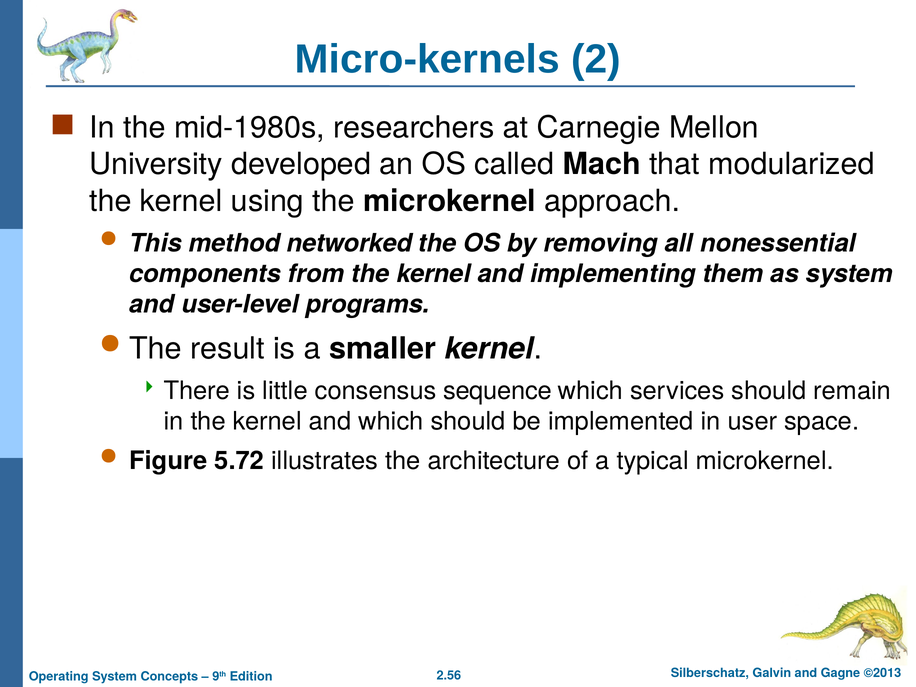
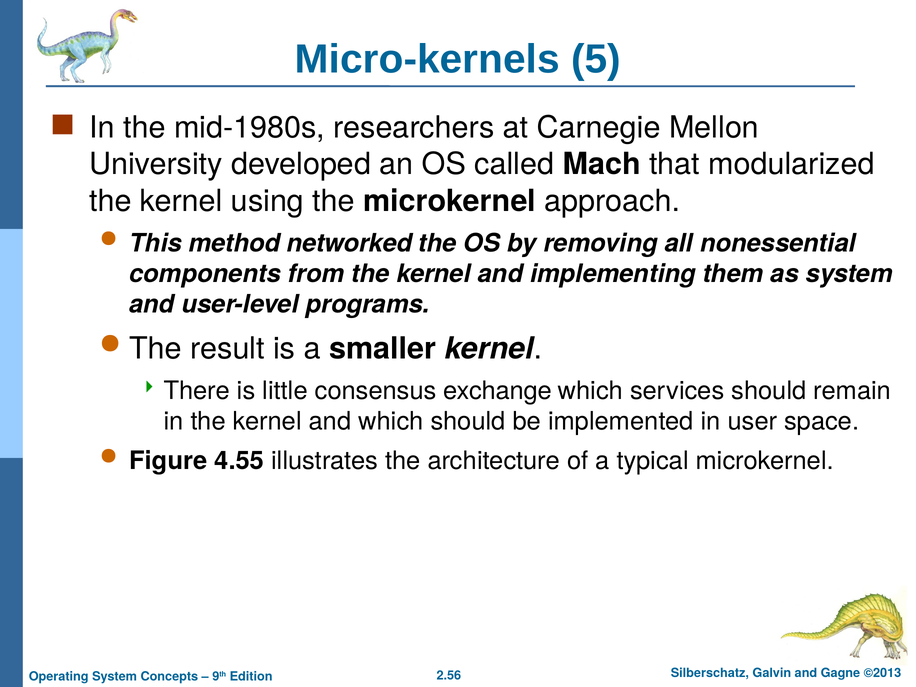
2: 2 -> 5 (596, 59)
sequence: sequence -> exchange (497, 391)
5.72: 5.72 -> 4.55 (239, 461)
